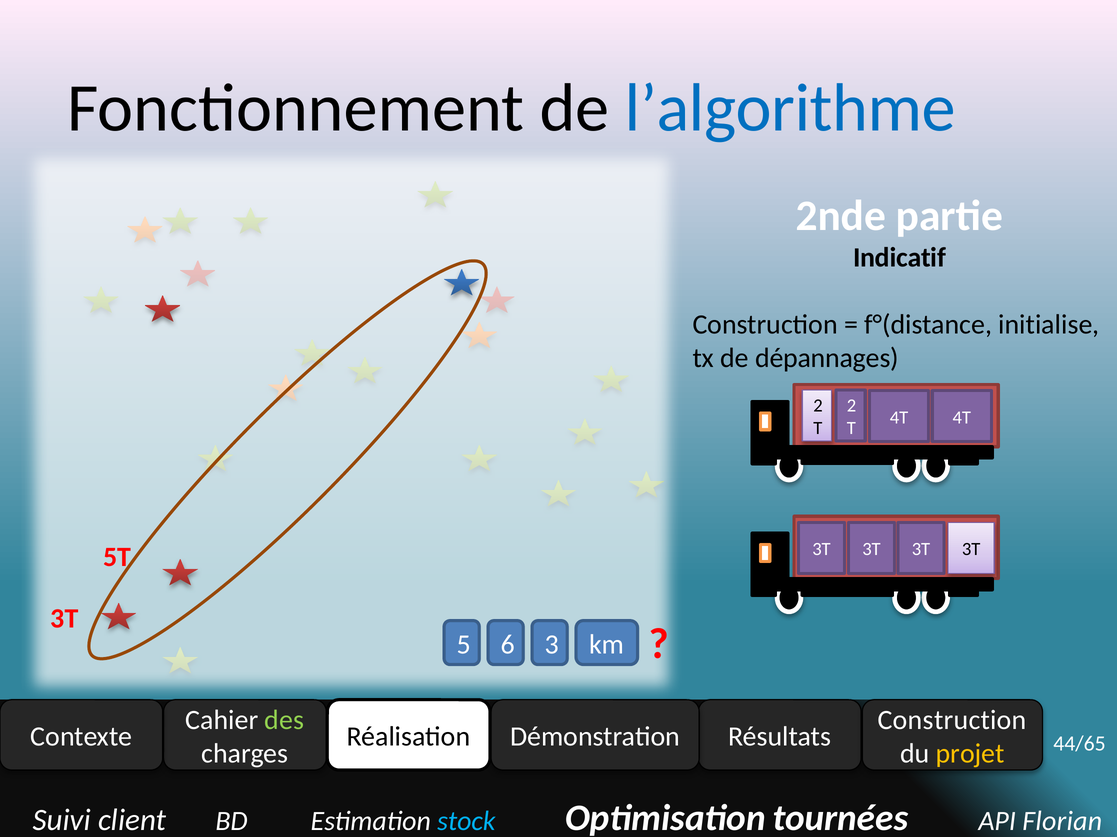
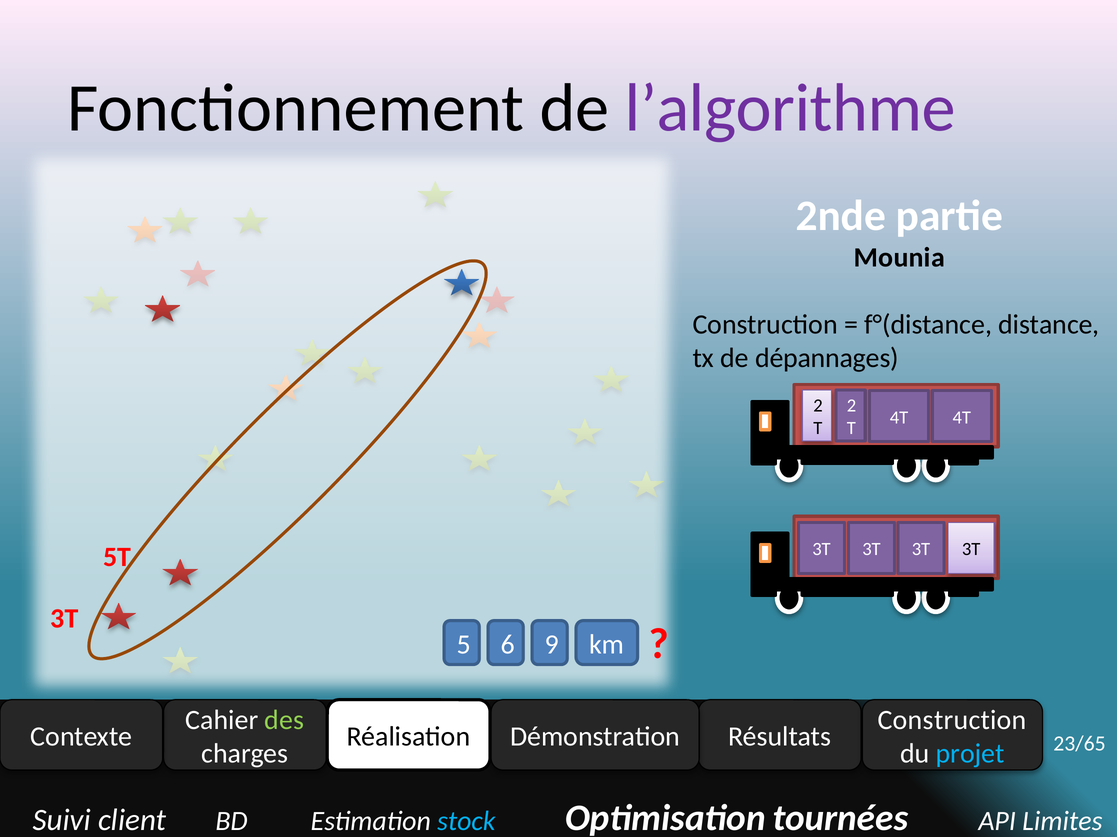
l’algorithme colour: blue -> purple (790, 108)
Indicatif: Indicatif -> Mounia (899, 258)
initialise: initialise -> distance (1049, 325)
3: 3 -> 9 (552, 645)
44/65: 44/65 -> 23/65 (1080, 744)
projet colour: yellow -> light blue (970, 754)
Florian: Florian -> Limites (1062, 822)
